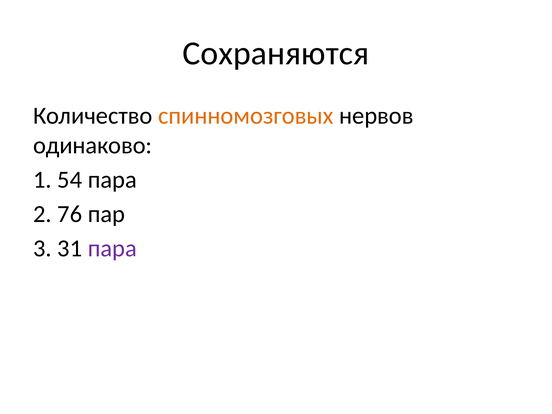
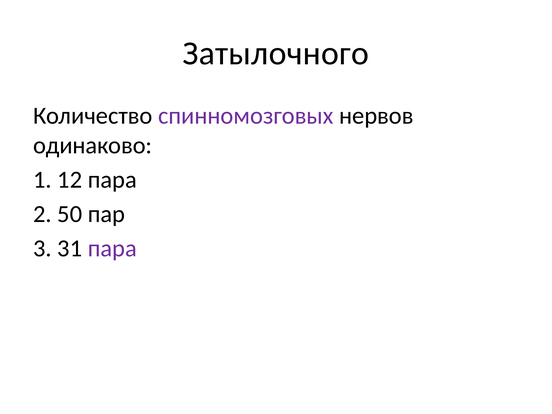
Сохраняются: Сохраняются -> Затылочного (276, 53)
спинномозговых colour: orange -> purple (246, 116)
54: 54 -> 12 (70, 180)
76: 76 -> 50 (70, 214)
